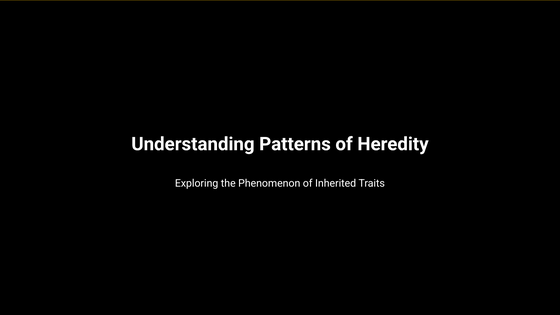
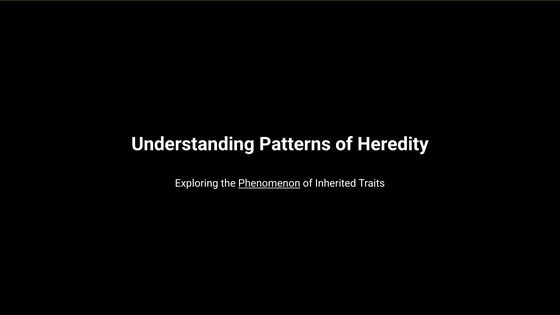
Phenomenon underline: none -> present (269, 183)
